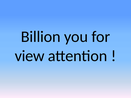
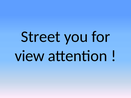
Billion: Billion -> Street (41, 37)
